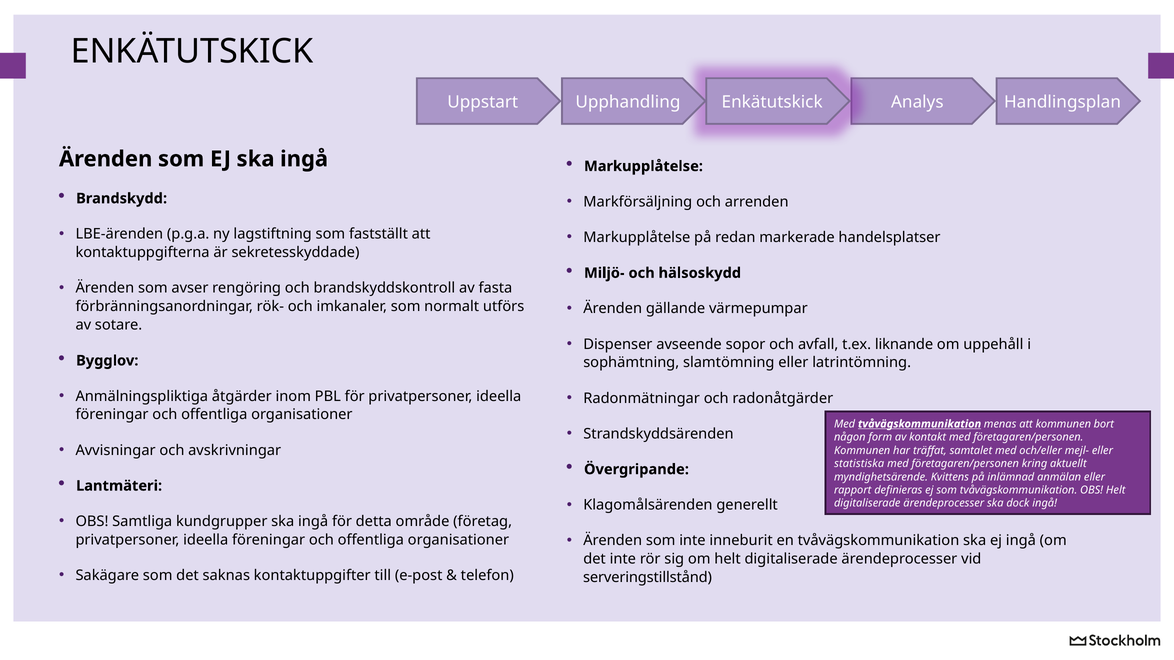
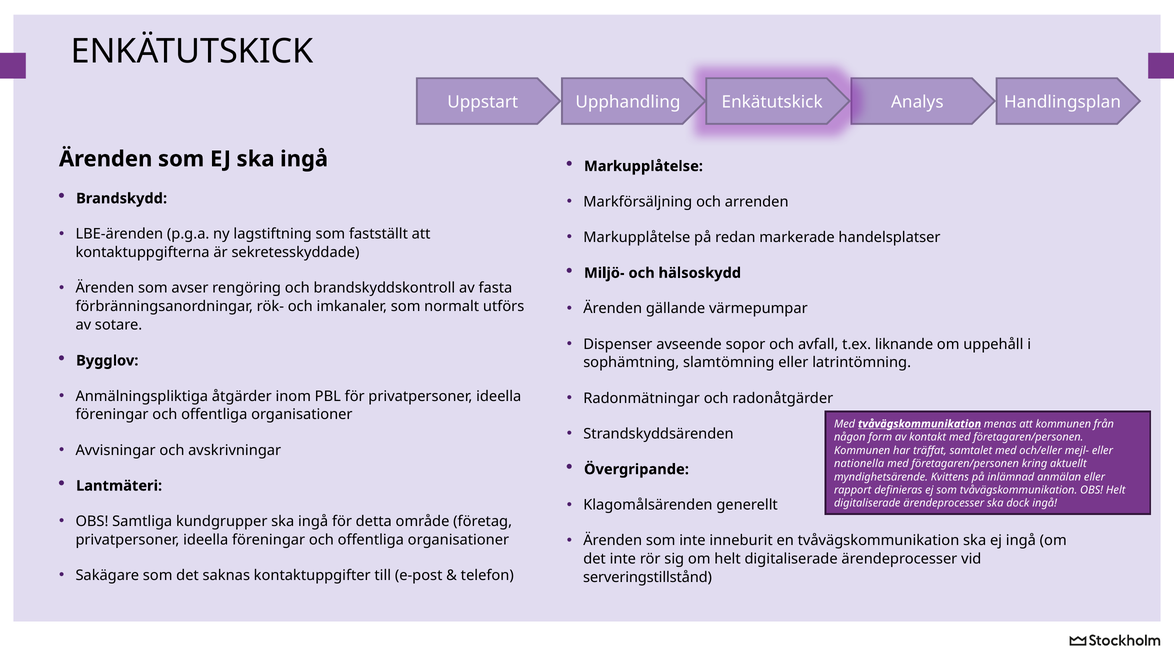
bort: bort -> från (1104, 424)
statistiska: statistiska -> nationella (859, 464)
